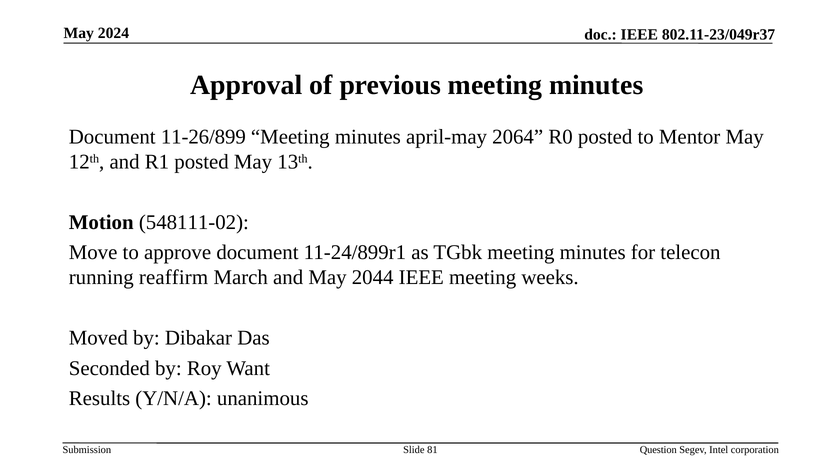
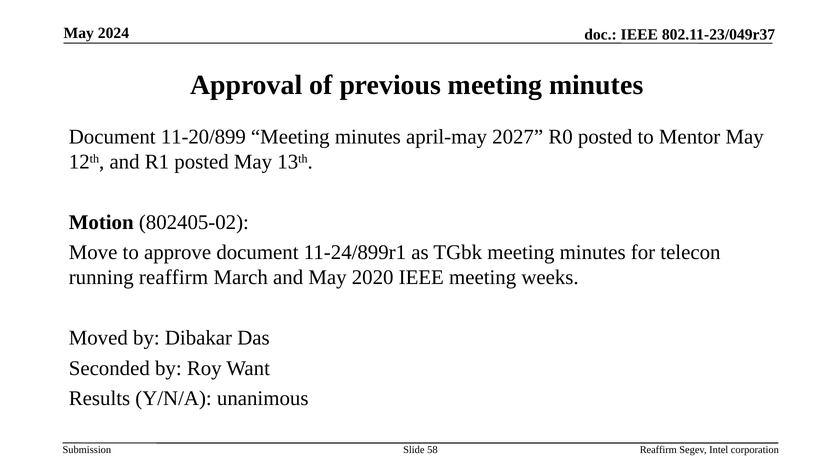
11-26/899: 11-26/899 -> 11-20/899 (203, 137)
2064: 2064 -> 2027 (518, 137)
548111-02: 548111-02 -> 802405-02 (194, 222)
2044: 2044 -> 2020 (373, 278)
81: 81 -> 58 (432, 450)
Question: Question -> Reaffirm (658, 450)
